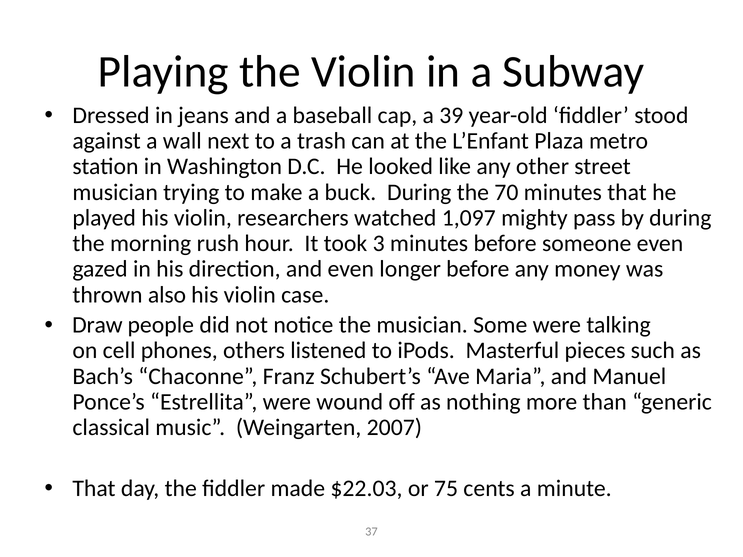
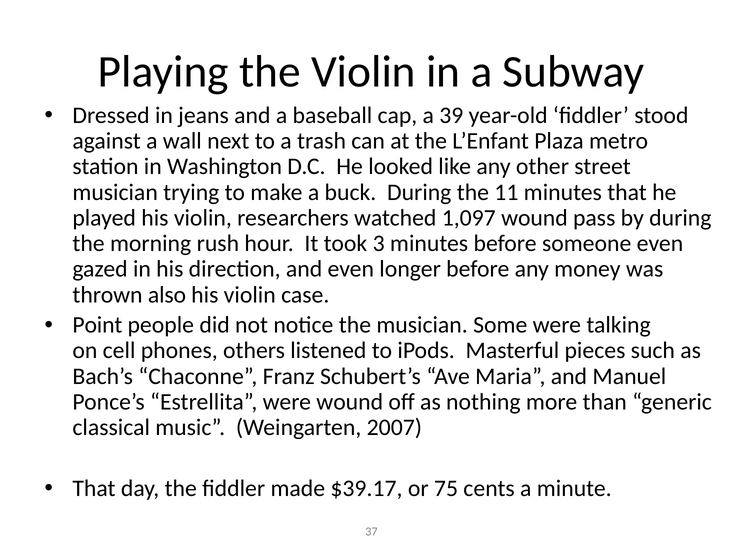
70: 70 -> 11 (506, 192)
1,097 mighty: mighty -> wound (534, 218)
Draw: Draw -> Point (97, 325)
$22.03: $22.03 -> $39.17 (366, 488)
